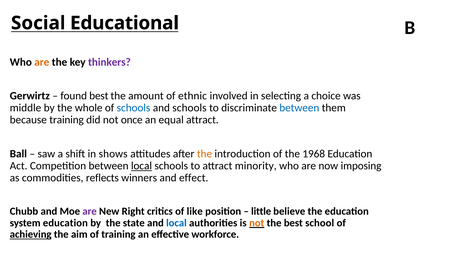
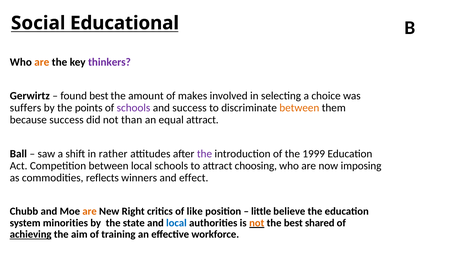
ethnic: ethnic -> makes (193, 96)
middle: middle -> suffers (25, 108)
whole: whole -> points (89, 108)
schools colour: blue -> purple (134, 108)
and schools: schools -> success (190, 108)
between colour: blue -> orange (299, 108)
because training: training -> success (67, 120)
once: once -> than (132, 120)
shows: shows -> rather (113, 153)
the colour: orange -> purple (204, 153)
1968: 1968 -> 1999 (314, 153)
local underline: present -> none (141, 165)
minority: minority -> choosing (256, 165)
are colour: purple -> orange (90, 211)
system education: education -> minorities (65, 222)
school: school -> shared (320, 222)
